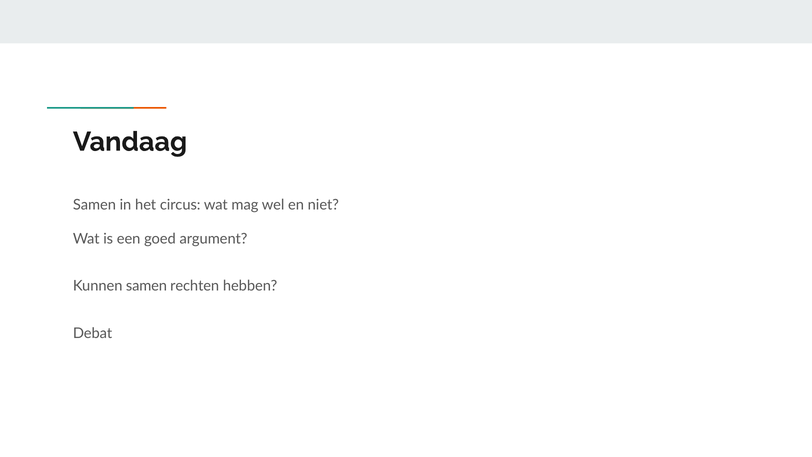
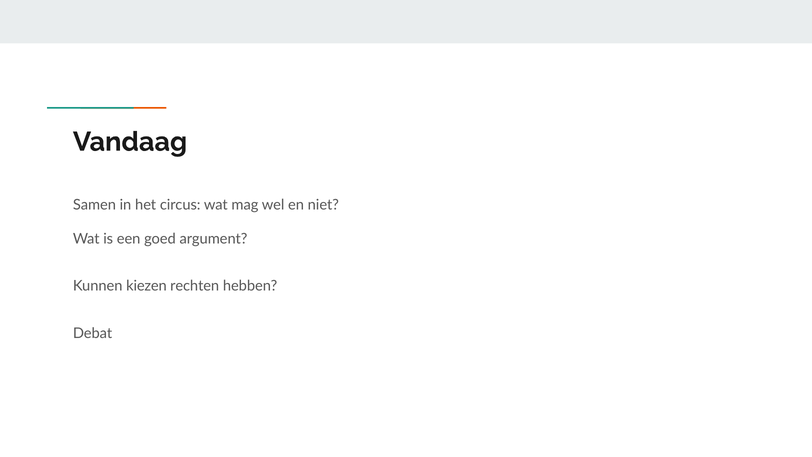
Kunnen samen: samen -> kiezen (146, 286)
